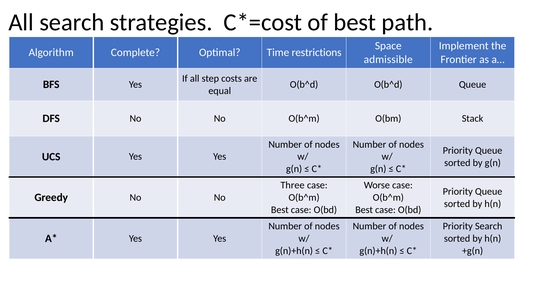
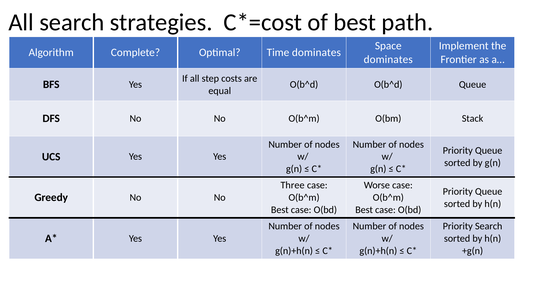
Time restrictions: restrictions -> dominates (316, 52)
admissible: admissible -> dominates (388, 59)
